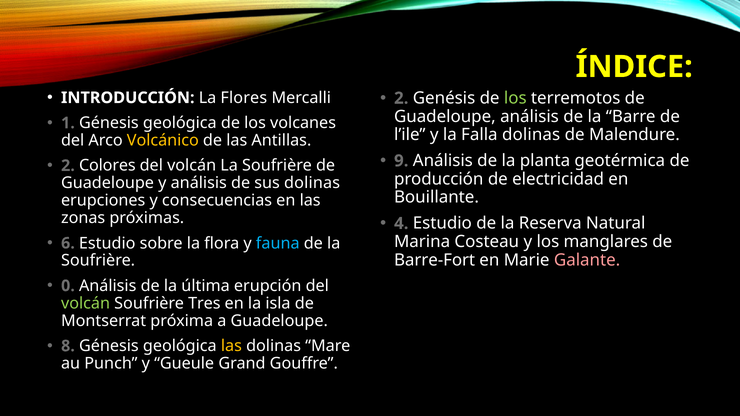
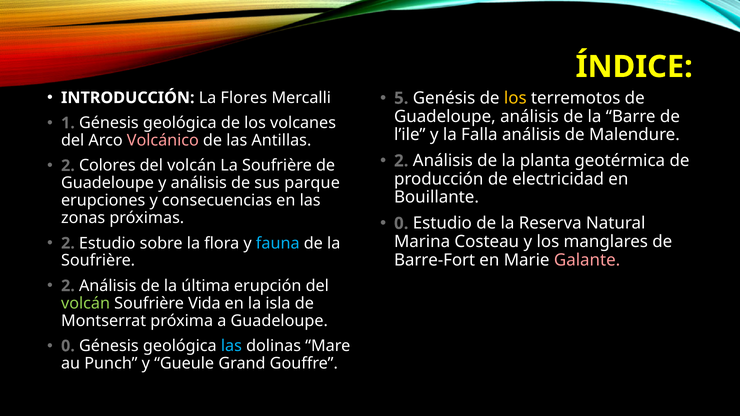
2: 2 -> 5 (401, 98)
los colour: light green -> yellow (515, 98)
Falla dolinas: dolinas -> análisis (531, 135)
Volcánico colour: yellow -> pink (163, 141)
9: 9 -> 2 (401, 161)
sus dolinas: dolinas -> parque (312, 183)
4: 4 -> 0 (401, 224)
6: 6 -> 2 (68, 243)
0: 0 -> 2 (68, 286)
Tres: Tres -> Vida (204, 303)
8: 8 -> 0 (68, 346)
las colour: yellow -> light blue (231, 346)
